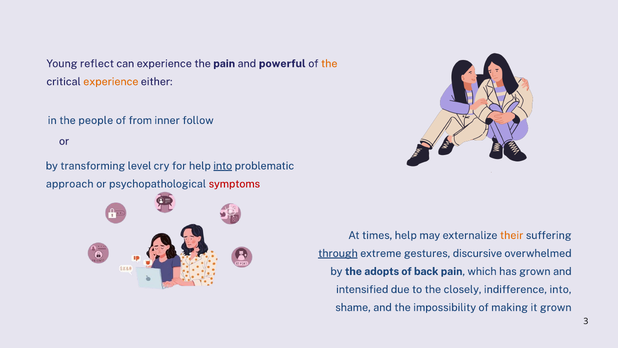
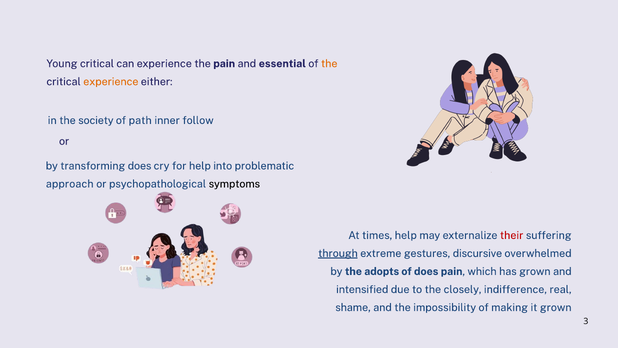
Young reflect: reflect -> critical (97, 64)
powerful: powerful -> essential (282, 64)
people: people -> society (96, 120)
from: from -> path (140, 120)
transforming level: level -> does (140, 166)
into underline: present -> none (223, 166)
symptoms colour: red -> black (234, 184)
their colour: orange -> red (512, 235)
of back: back -> does (426, 271)
indifference into: into -> real (561, 289)
